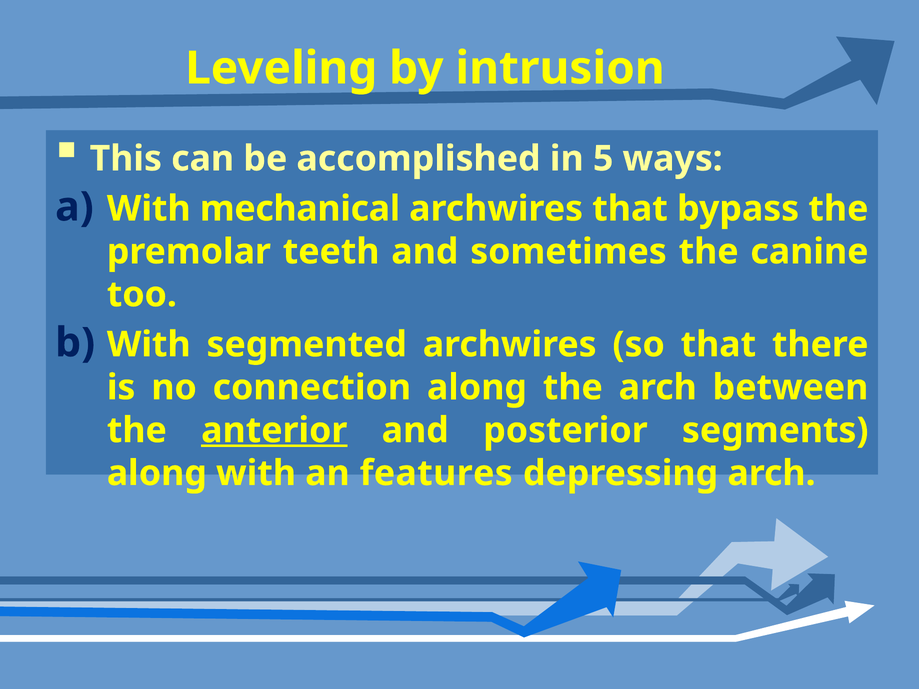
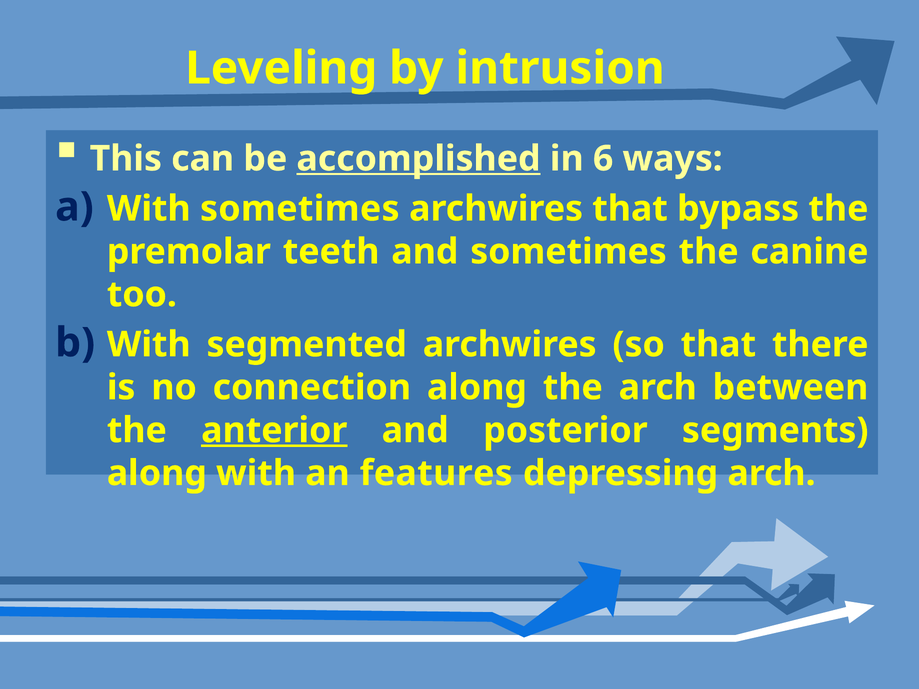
accomplished underline: none -> present (419, 159)
5: 5 -> 6 (603, 159)
With mechanical: mechanical -> sometimes (300, 209)
